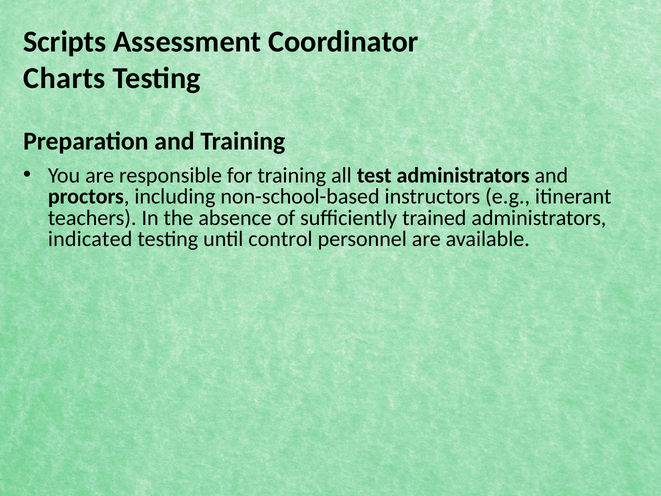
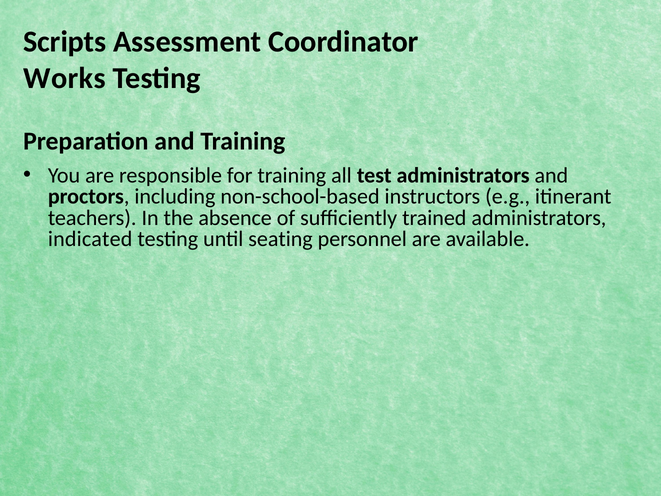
Charts: Charts -> Works (64, 78)
control: control -> seating (281, 239)
